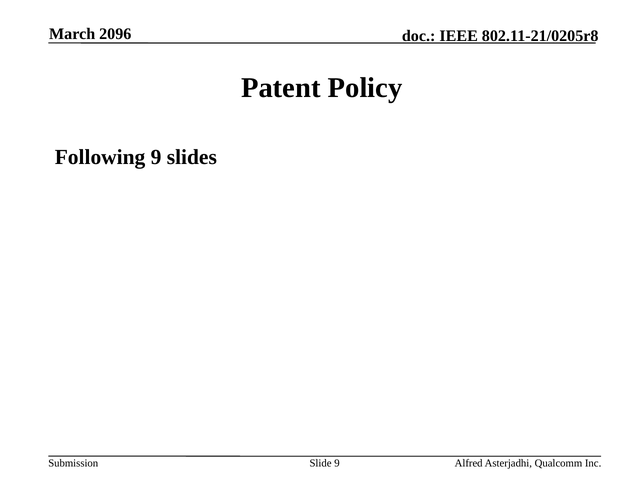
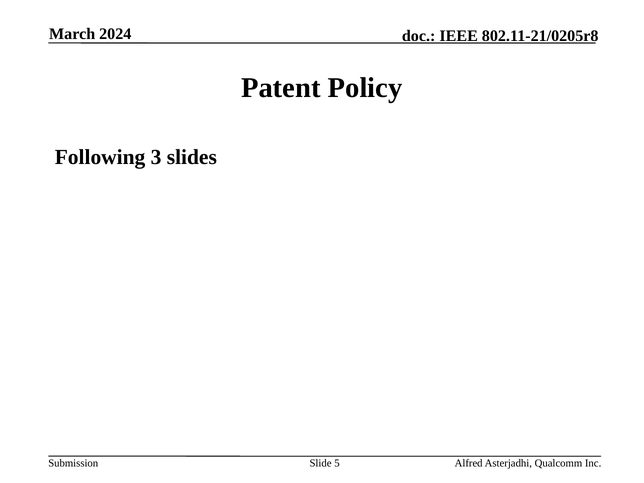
2096: 2096 -> 2024 (115, 34)
Following 9: 9 -> 3 (156, 157)
Slide 9: 9 -> 5 (337, 463)
